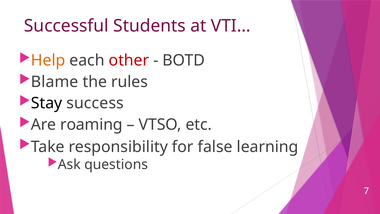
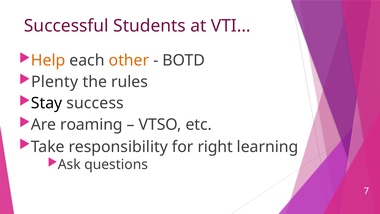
other colour: red -> orange (129, 60)
Blame: Blame -> Plenty (55, 82)
false: false -> right (215, 147)
